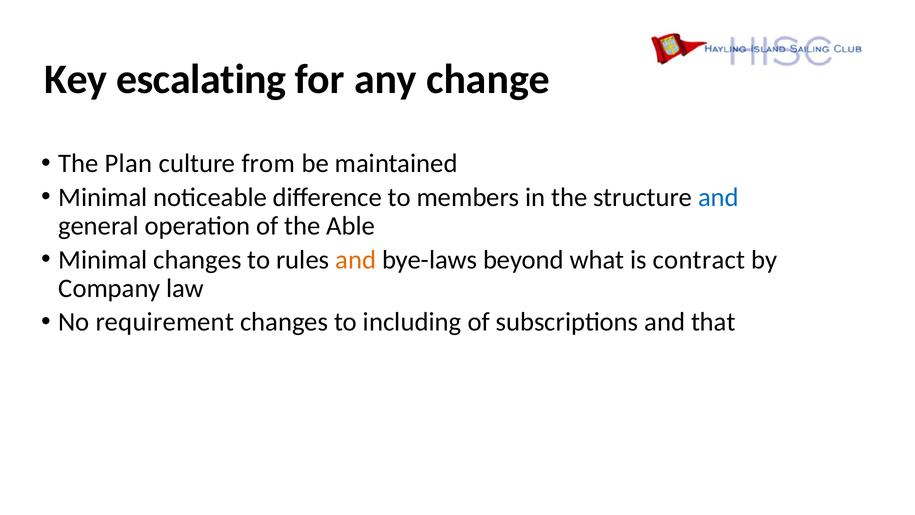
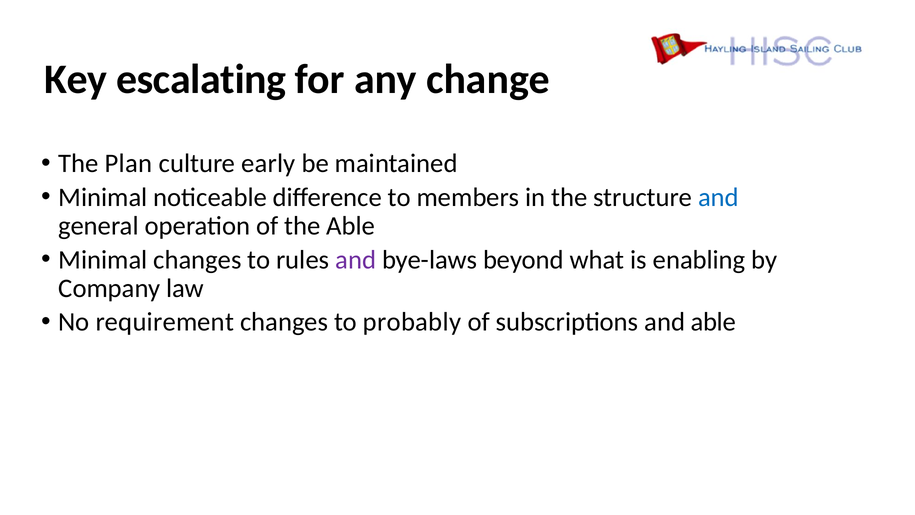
from: from -> early (268, 164)
and colour: orange -> purple (356, 260)
contract: contract -> enabling (699, 260)
including: including -> probably (412, 322)
and that: that -> able (713, 322)
